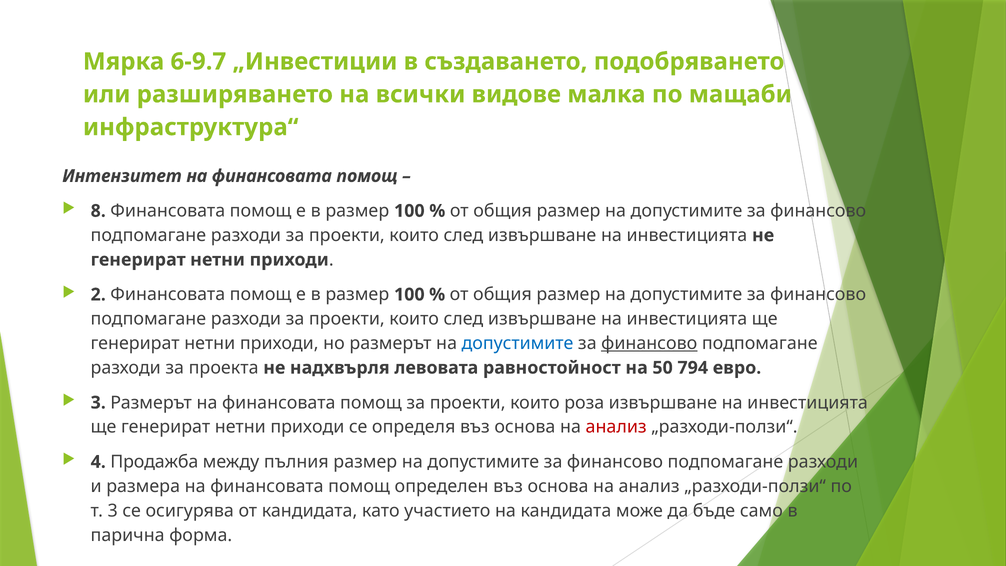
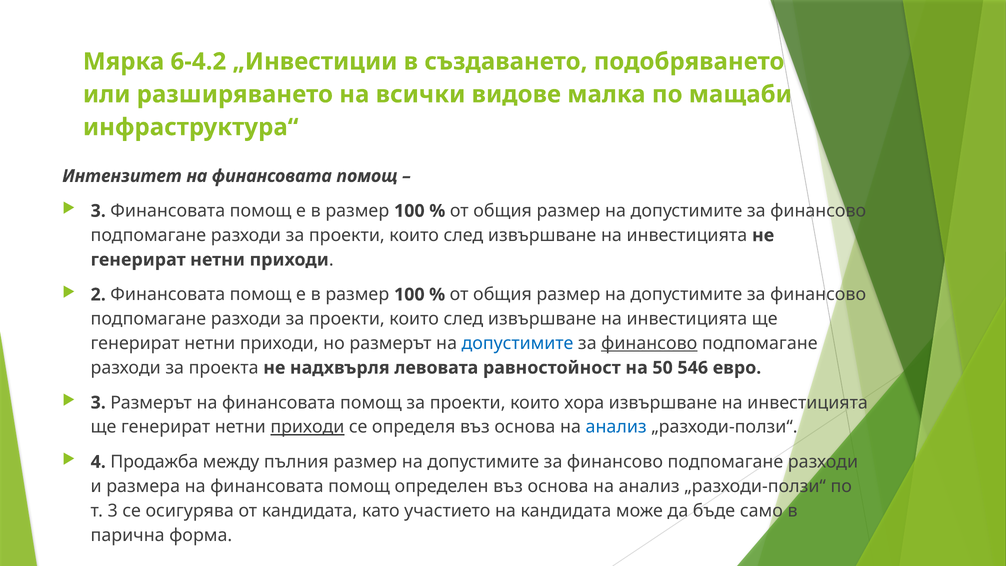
6-9.7: 6-9.7 -> 6-4.2 (198, 62)
8: 8 -> 3 (98, 211)
794: 794 -> 546 (693, 368)
роза: роза -> хора (584, 403)
приходи underline: none -> present (307, 427)
анализ colour: red -> blue (616, 427)
